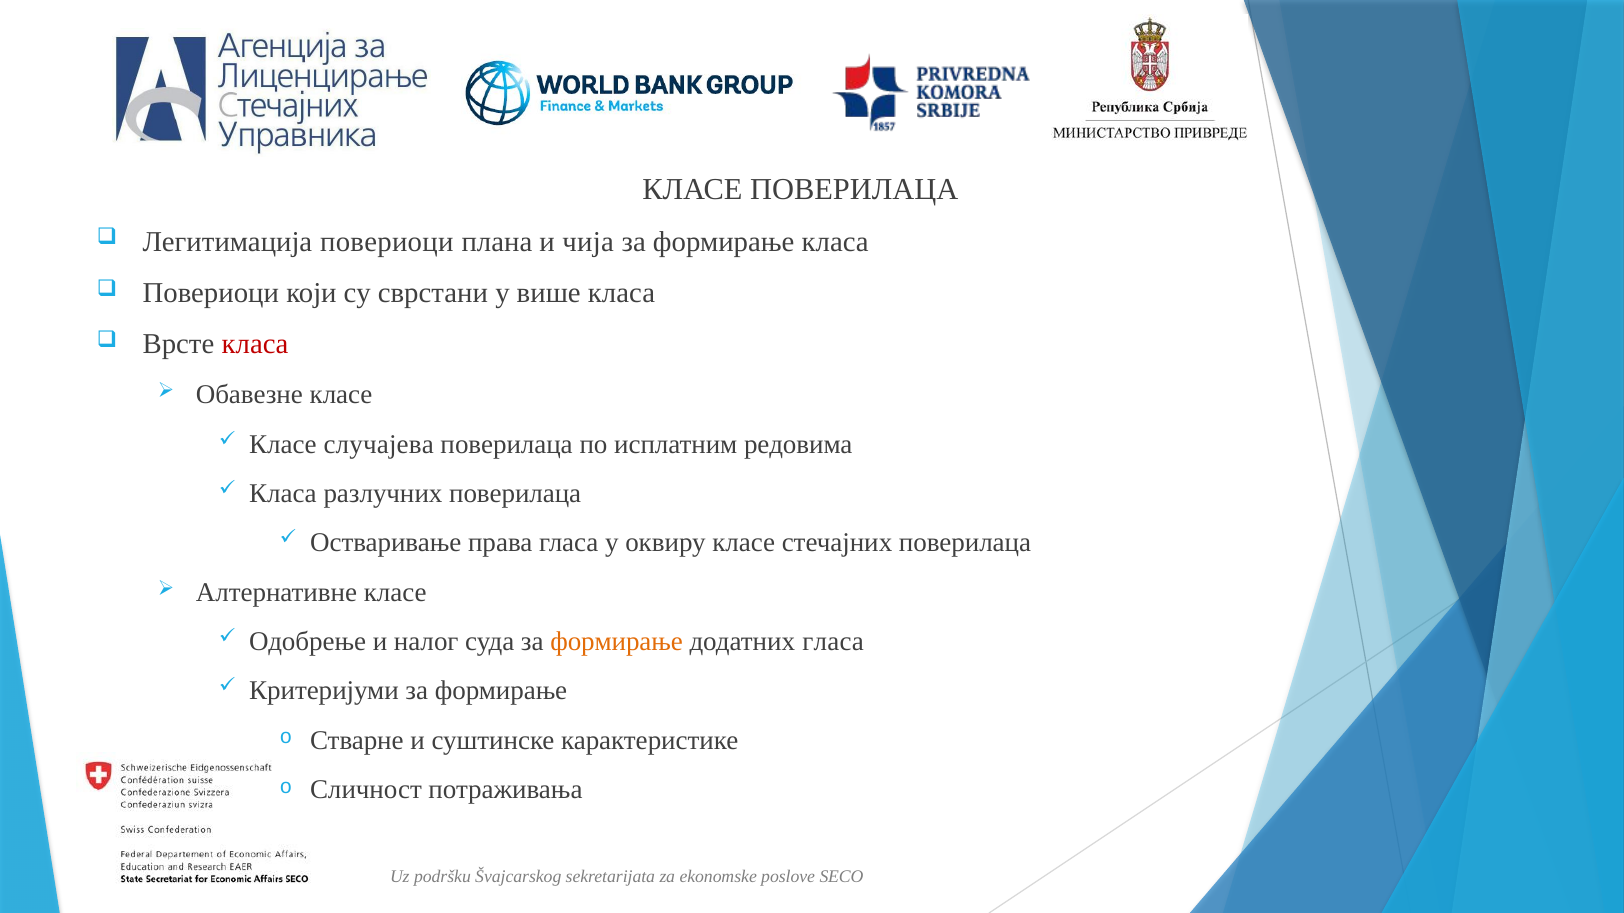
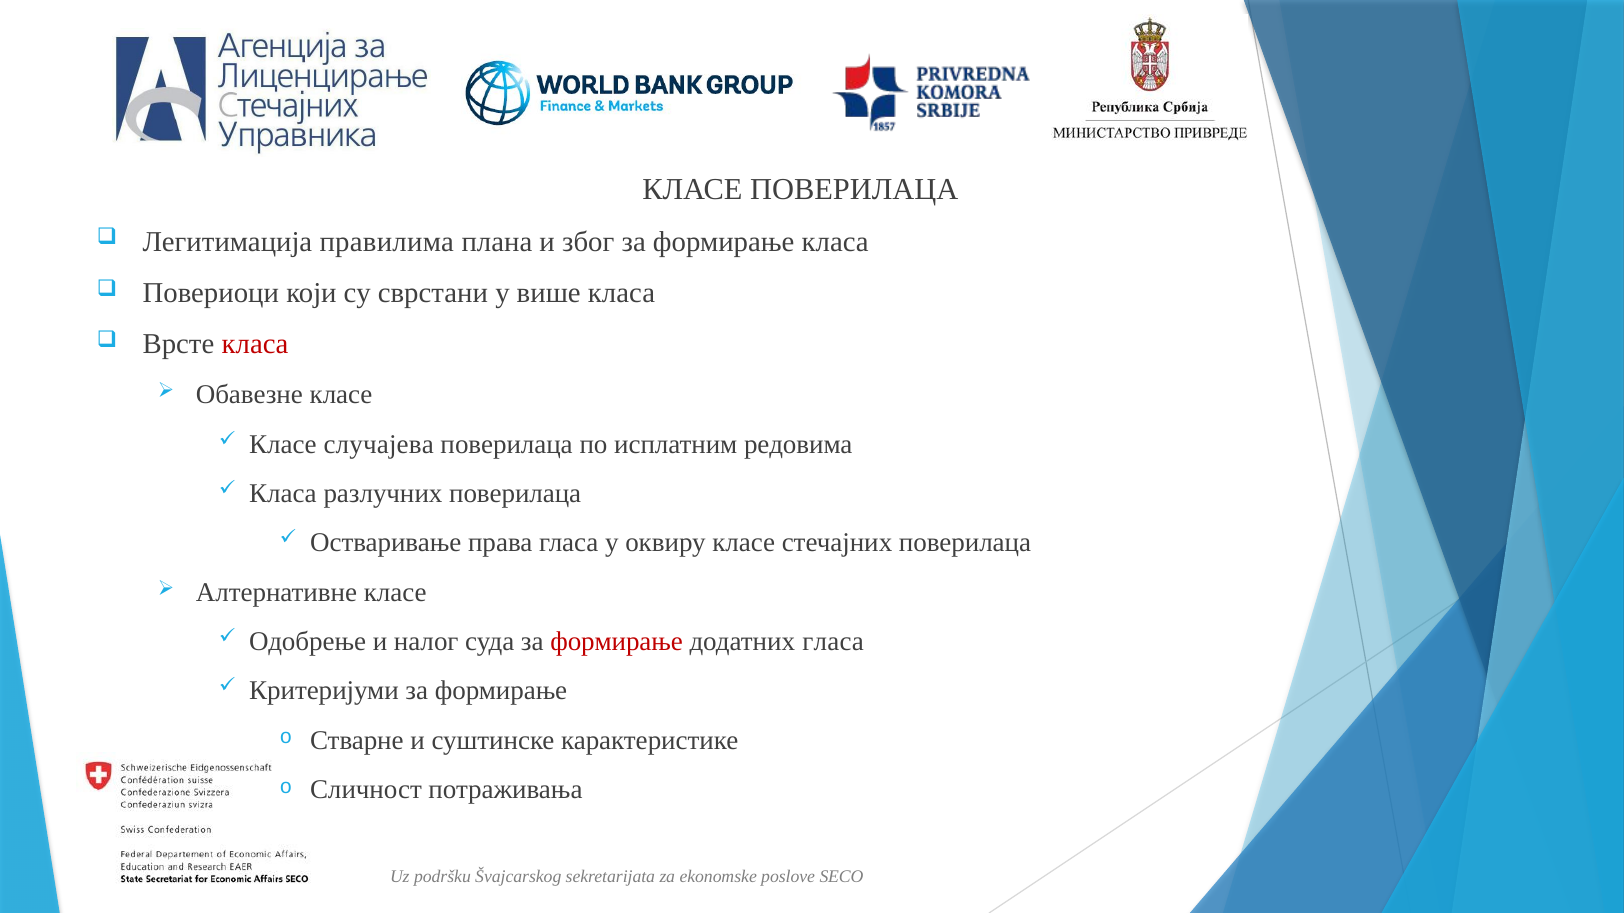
Легитимација повериоци: повериоци -> правилима (387, 242)
чија: чија -> због (588, 242)
формирање colour: orange -> red (617, 642)
